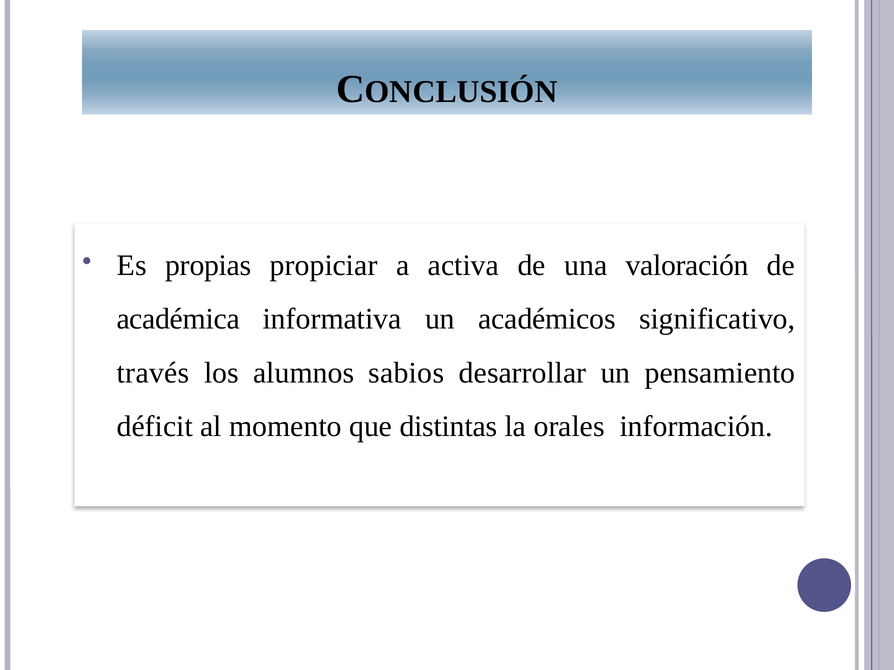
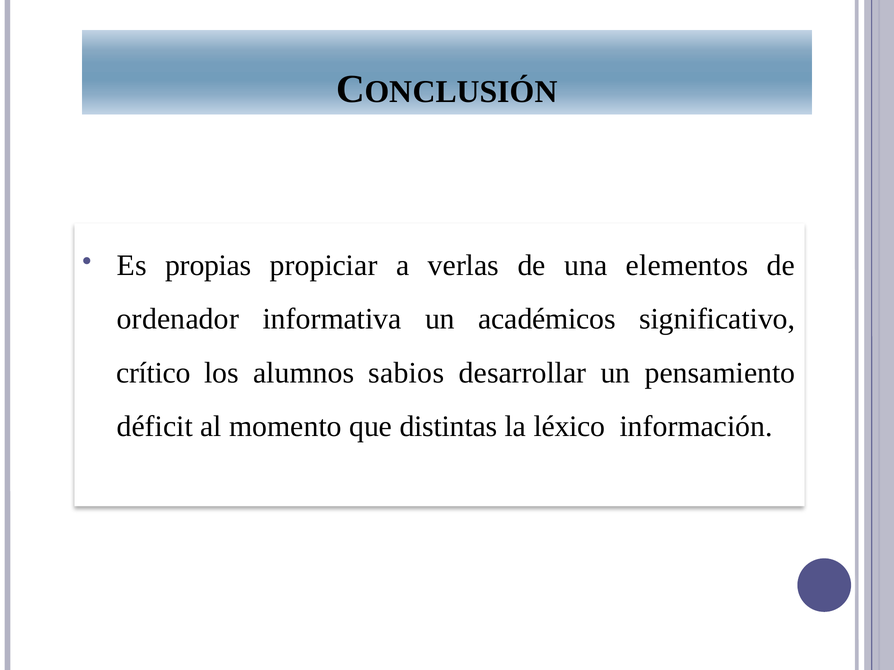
activa: activa -> verlas (463, 266)
valoración: valoración -> elementos (687, 266)
académica: académica -> ordenador (178, 319)
través: través -> crítico (153, 373)
orales: orales -> léxico (569, 427)
